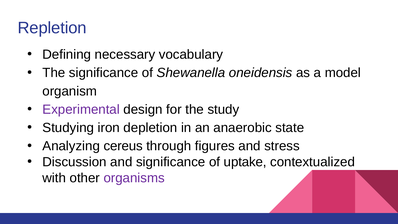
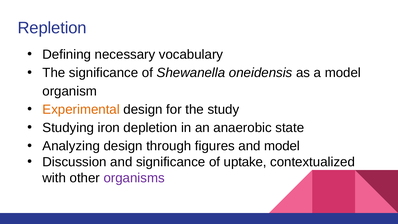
Experimental colour: purple -> orange (81, 109)
Analyzing cereus: cereus -> design (123, 146)
and stress: stress -> model (282, 146)
